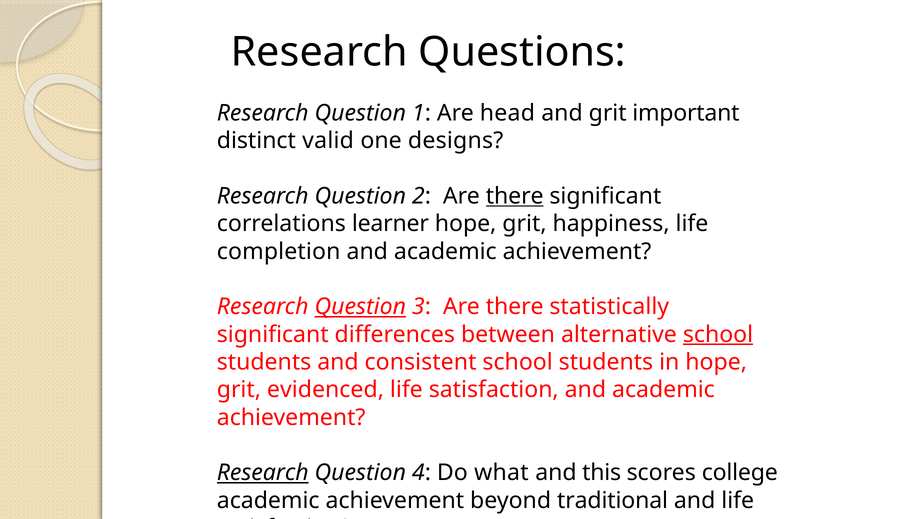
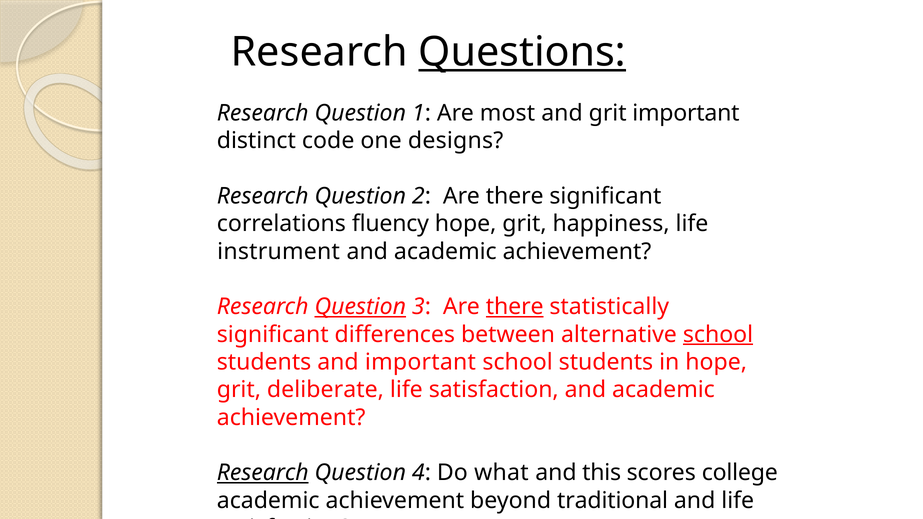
Questions underline: none -> present (522, 52)
head: head -> most (507, 113)
valid: valid -> code (328, 141)
there underline: present -> none (515, 196)
learner: learner -> fluency (390, 224)
completion: completion -> instrument (279, 252)
there underline: none -> present (515, 307)
and consistent: consistent -> important (420, 362)
evidenced: evidenced -> deliberate (325, 390)
